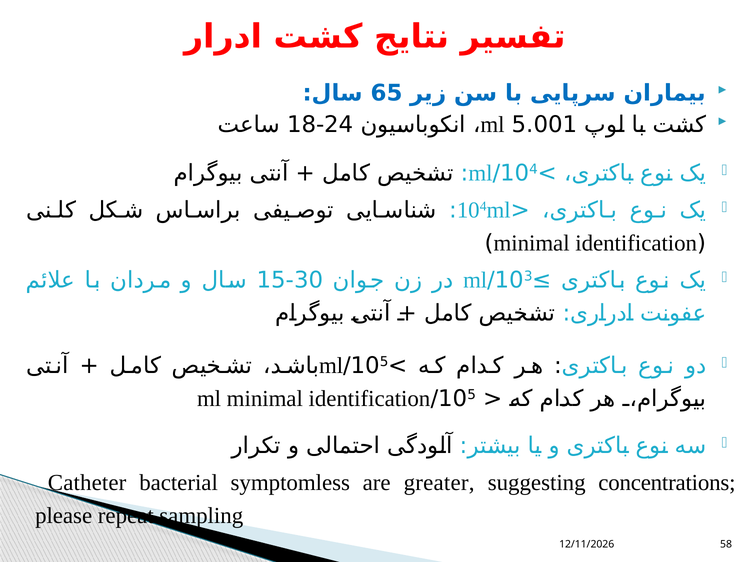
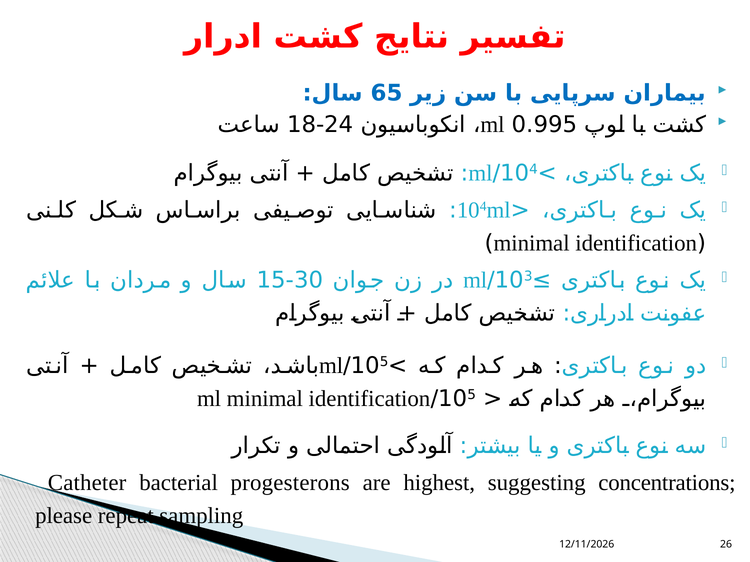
5.001: 5.001 -> 0.995 (545, 125)
symptomless: symptomless -> progesterons (290, 483)
greater: greater -> highest (439, 483)
58: 58 -> 26 (726, 545)
